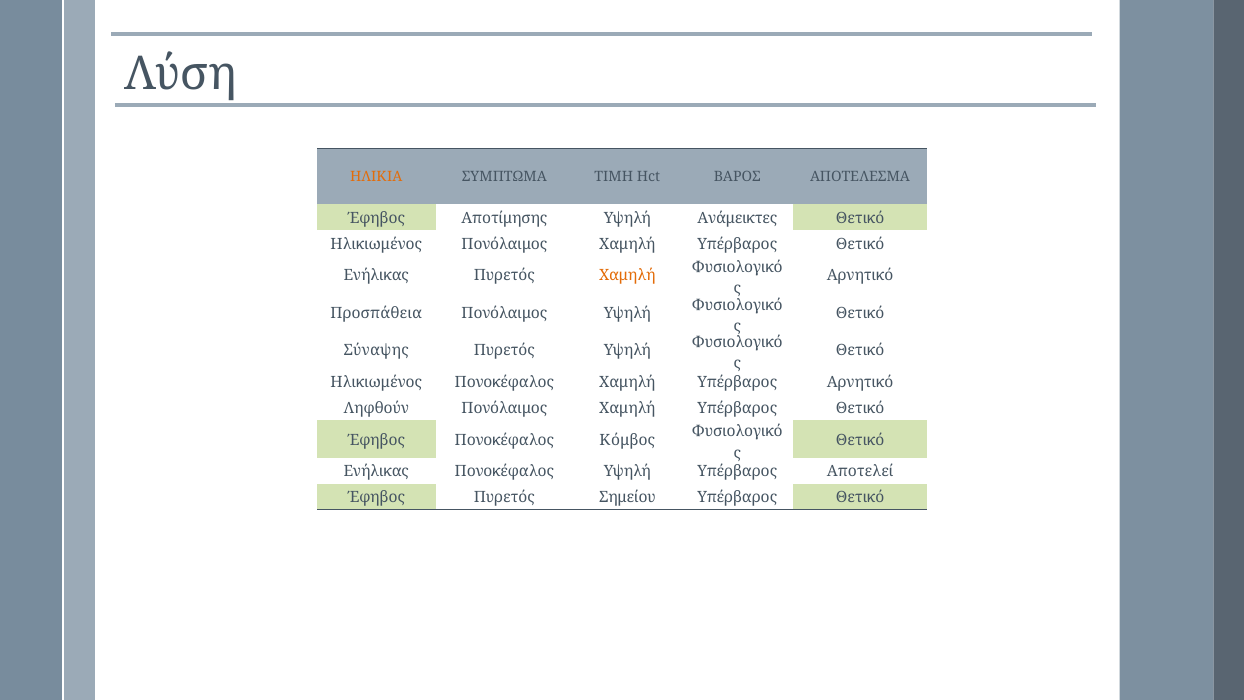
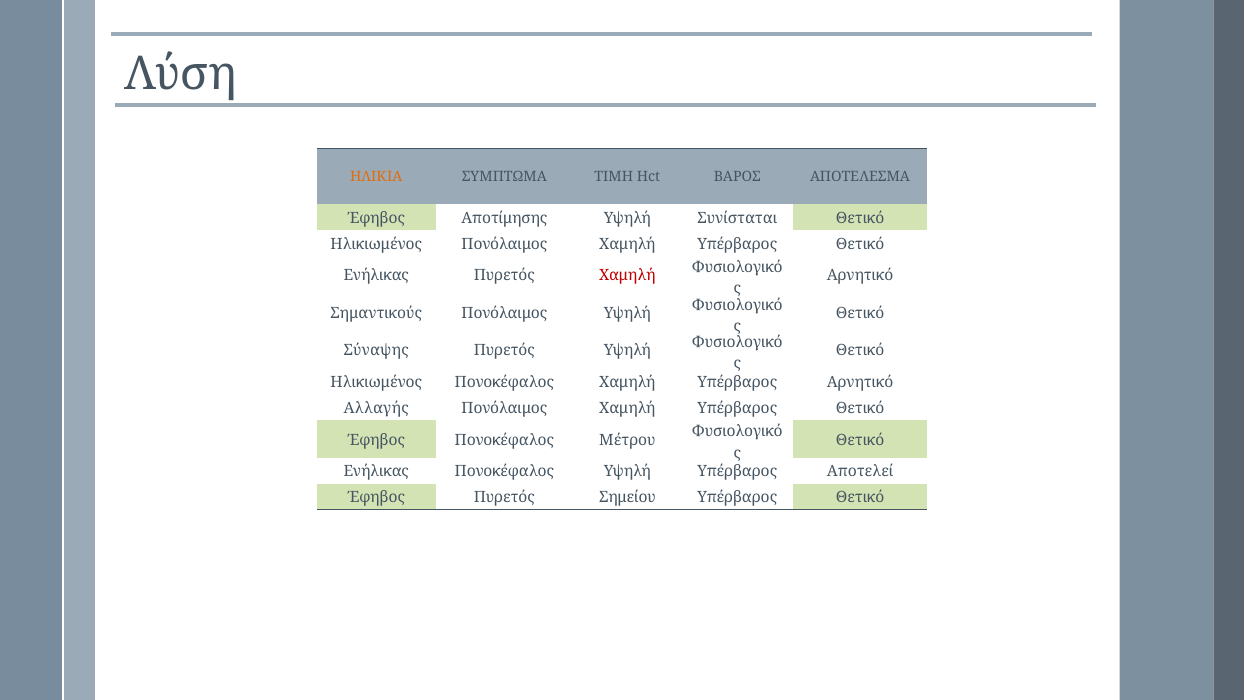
Ανάμεικτες: Ανάμεικτες -> Συνίσταται (737, 218)
Χαμηλή colour: orange -> red (627, 276)
Προσπάθεια: Προσπάθεια -> Σημαντικούς (376, 313)
Ληφθούν: Ληφθούν -> Αλλαγής (376, 408)
Κόμβος: Κόμβος -> Μέτρου (627, 440)
